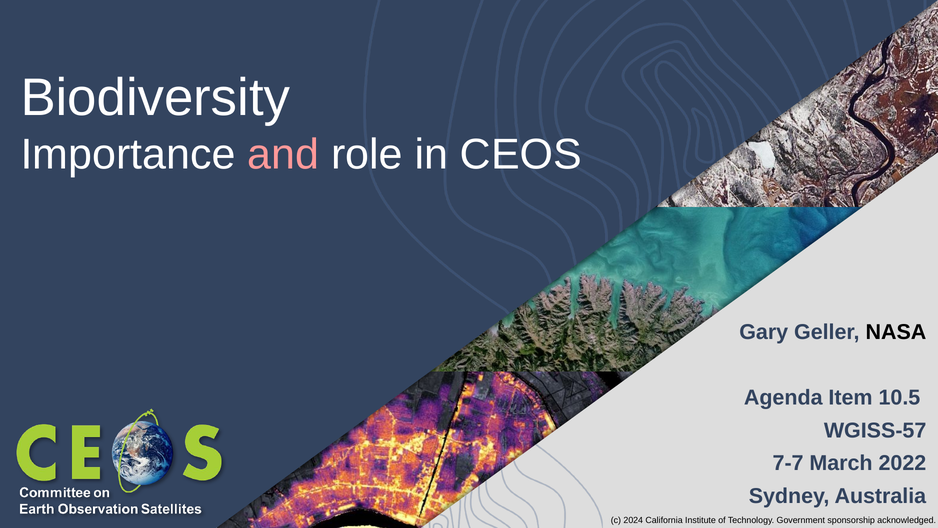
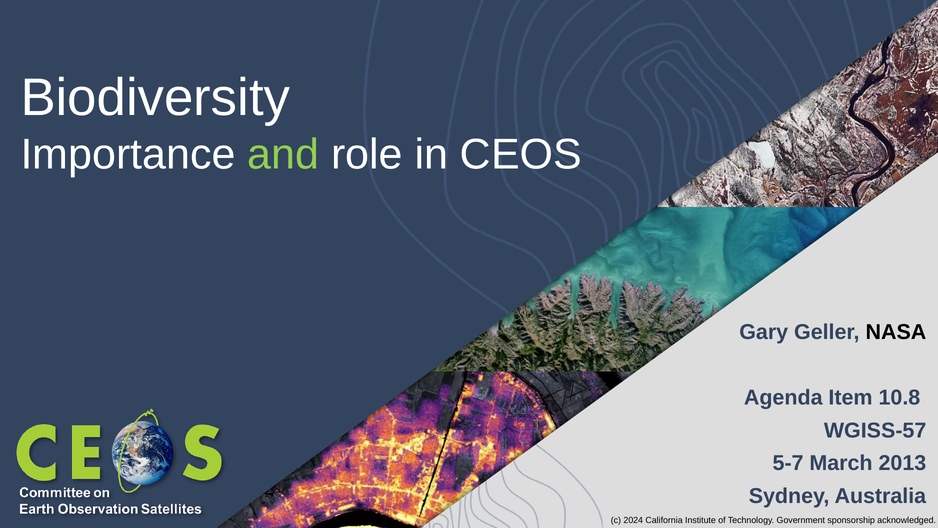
and colour: pink -> light green (283, 155)
10.5: 10.5 -> 10.8 (899, 397)
7-7: 7-7 -> 5-7 (788, 463)
2022: 2022 -> 2013 (902, 463)
